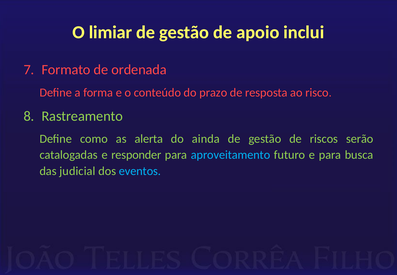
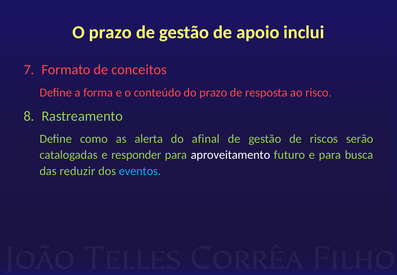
O limiar: limiar -> prazo (110, 32)
ordenada: ordenada -> conceitos (139, 70)
ainda: ainda -> afinal (206, 139)
aproveitamento colour: light blue -> white (231, 155)
judicial: judicial -> reduzir (77, 171)
